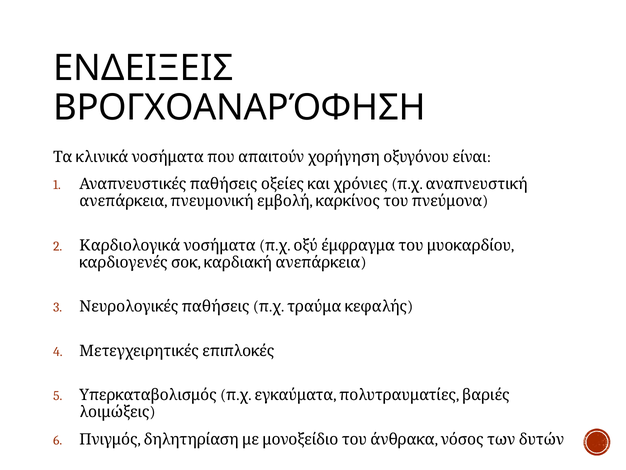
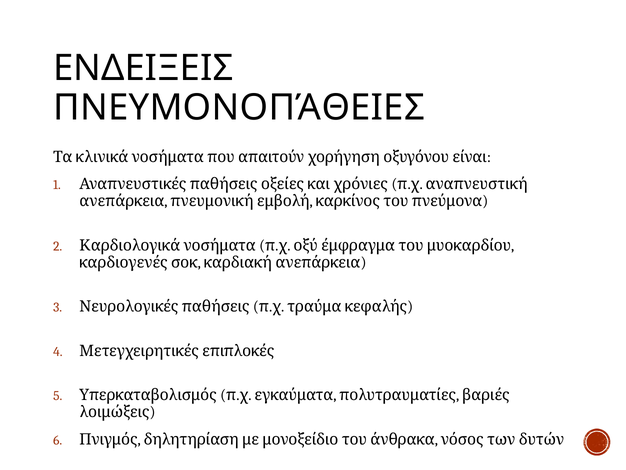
ΒΡΟΓΧΟΑΝΑΡΌΦΗΣΗ: ΒΡΟΓΧΟΑΝΑΡΌΦΗΣΗ -> ΠΝΕΥΜΟΝΟΠΆΘΕΙΕΣ (239, 108)
